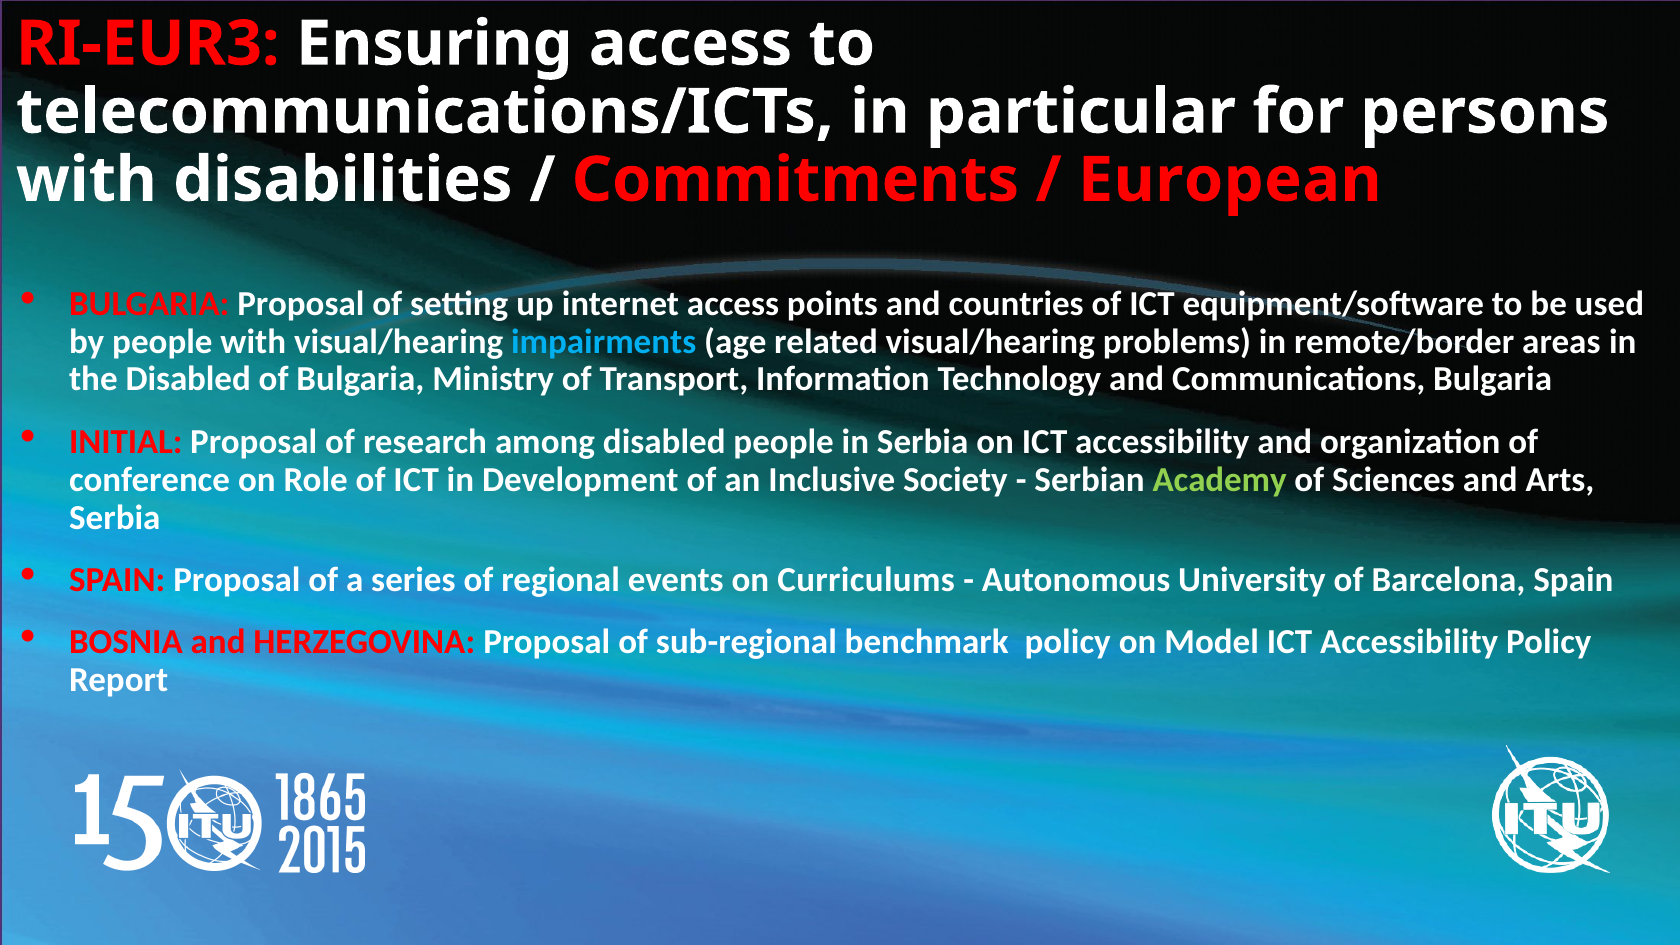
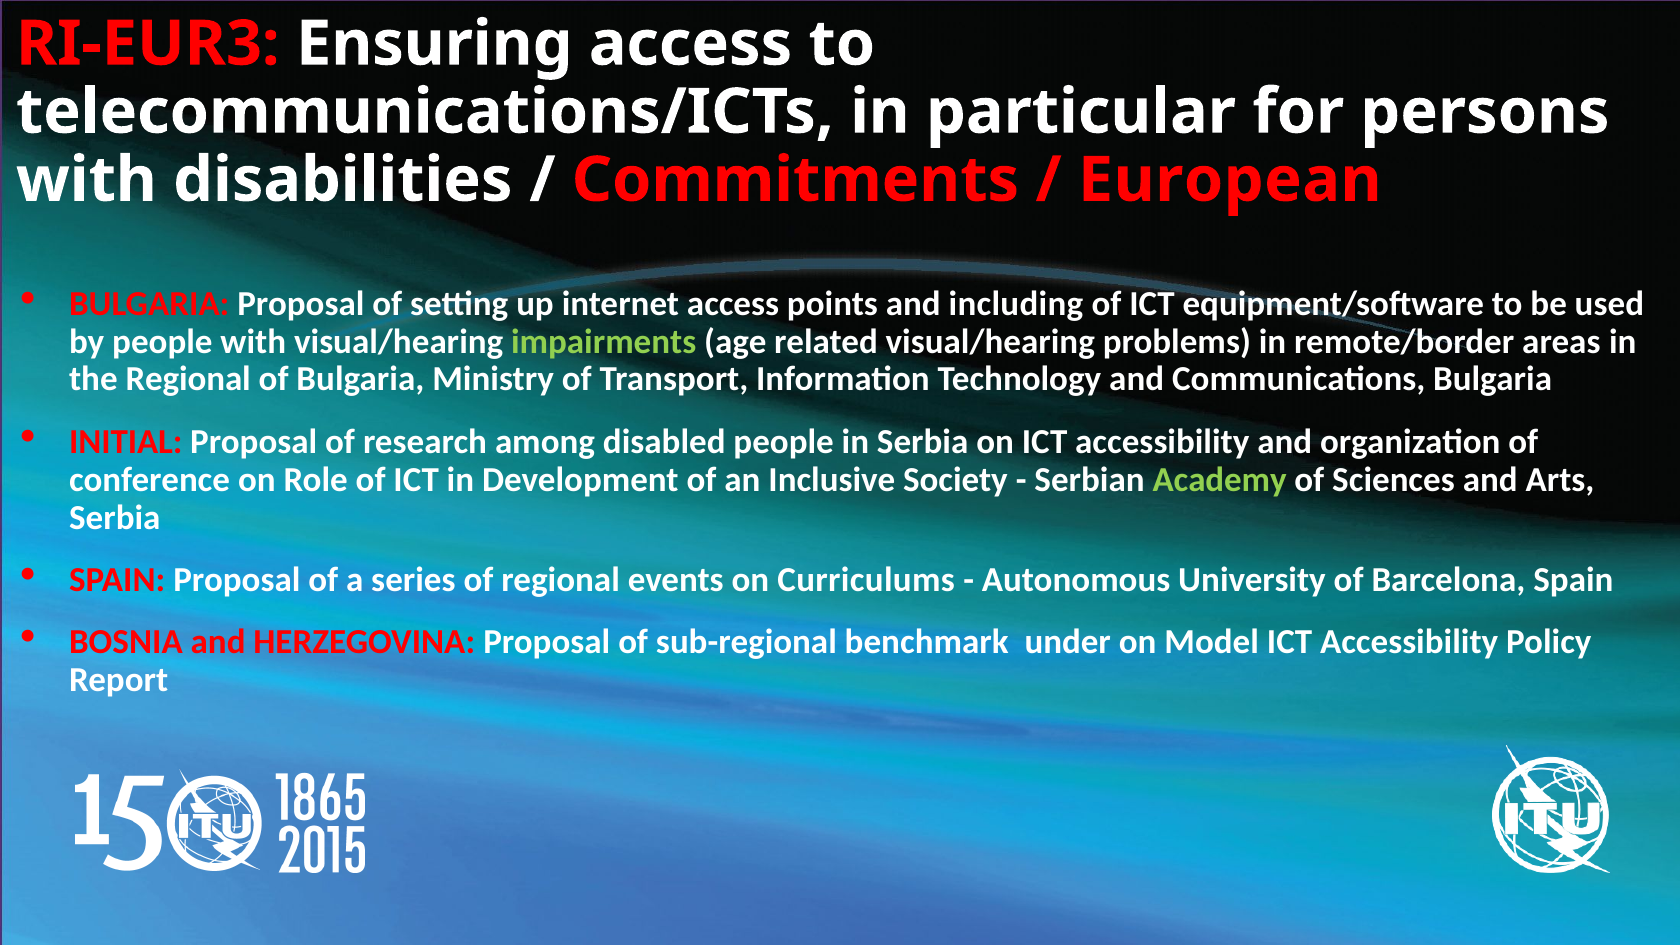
countries: countries -> including (1016, 304)
impairments colour: light blue -> light green (604, 342)
the Disabled: Disabled -> Regional (188, 379)
benchmark policy: policy -> under (1068, 642)
